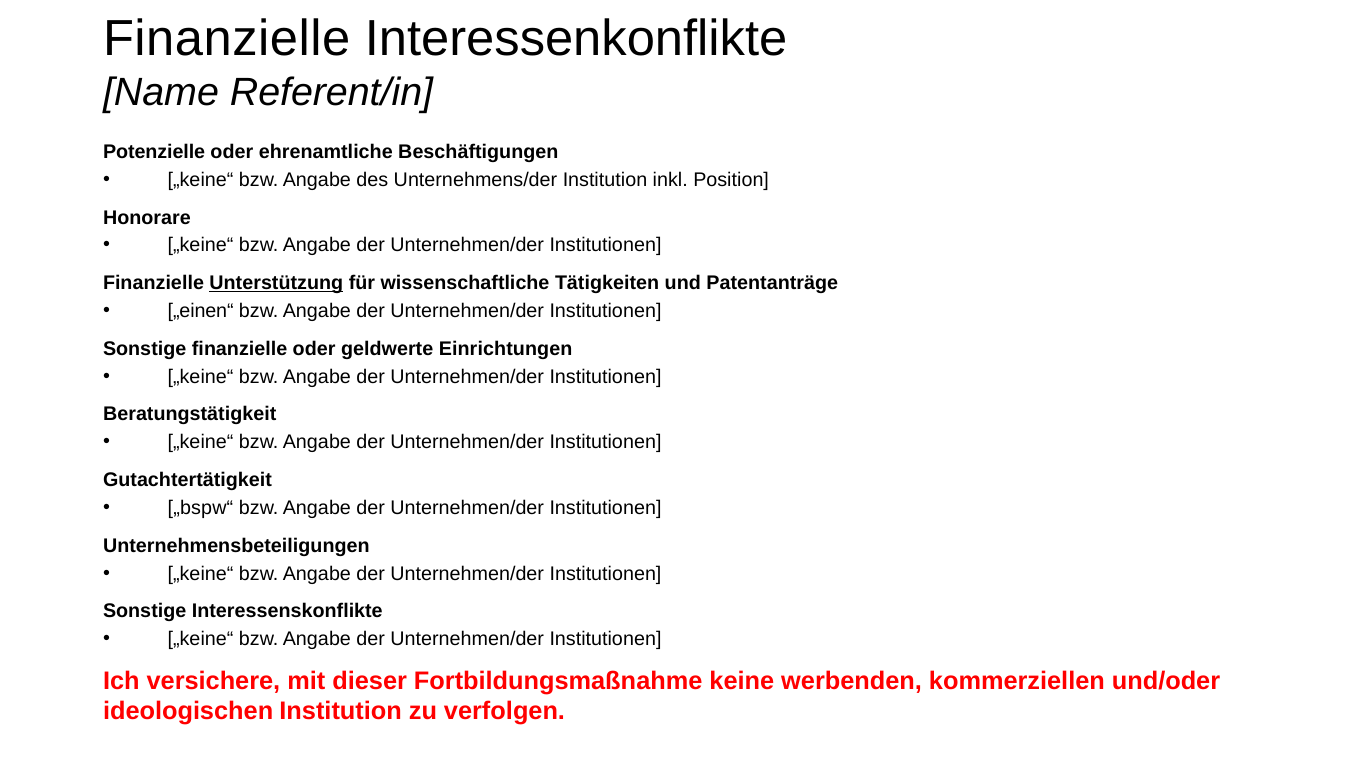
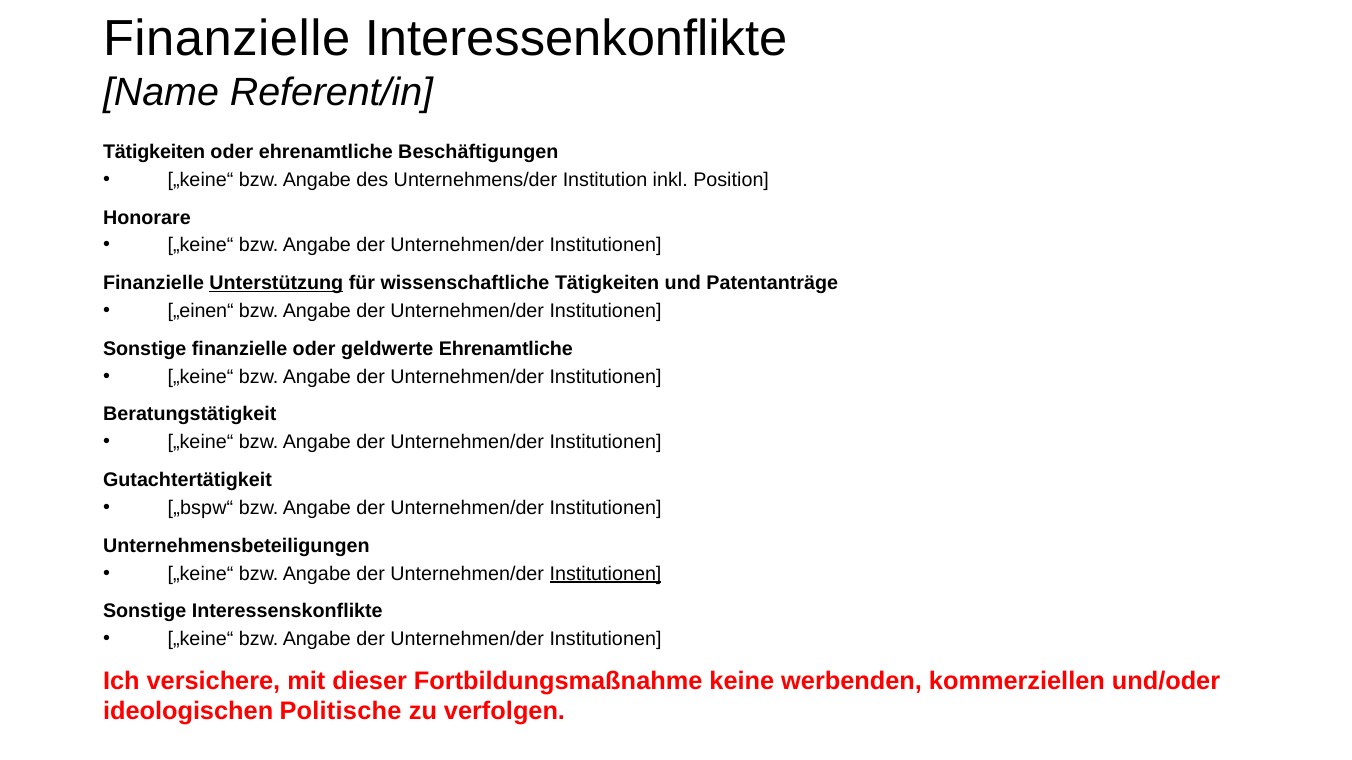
Potenzielle: Potenzielle -> Tätigkeiten (154, 152)
geldwerte Einrichtungen: Einrichtungen -> Ehrenamtliche (506, 349)
Institutionen underline: none -> present (606, 574)
ideologischen Institution: Institution -> Politische (341, 712)
